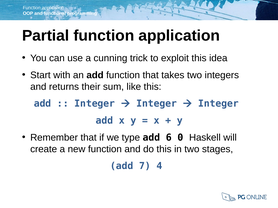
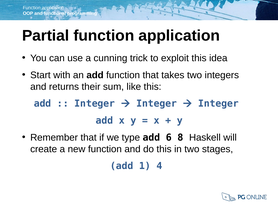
0: 0 -> 8 (180, 138)
7: 7 -> 1 (145, 166)
